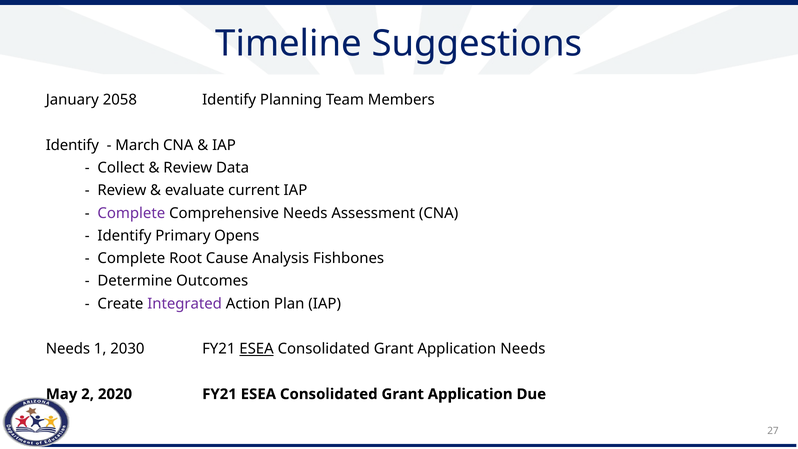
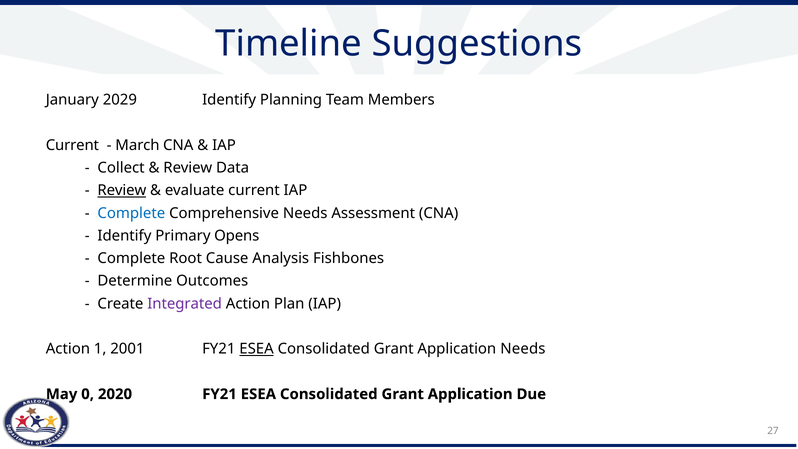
2058: 2058 -> 2029 (120, 100)
Identify: Identify -> Current (72, 145)
Review underline: none -> present (122, 190)
Complete colour: purple -> blue (131, 213)
Needs: Needs -> Action (68, 349)
2030: 2030 -> 2001 (127, 349)
2: 2 -> 0 (88, 394)
